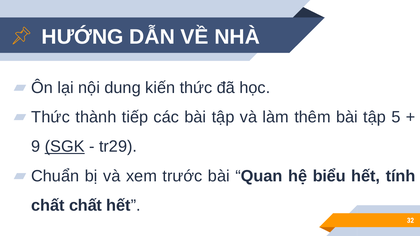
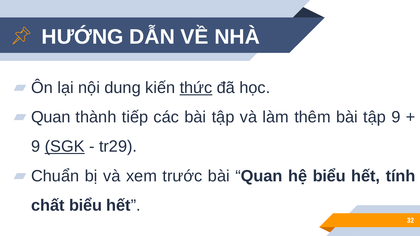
thức underline: none -> present (196, 88)
Thức: Thức -> Quan (51, 117)
tập 5: 5 -> 9 (396, 117)
chất chất: chất -> biểu (86, 206)
